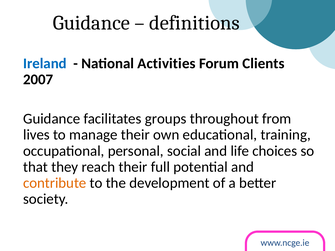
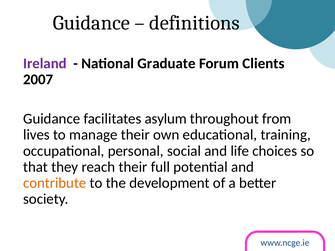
Ireland colour: blue -> purple (45, 63)
Activities: Activities -> Graduate (167, 63)
groups: groups -> asylum (166, 119)
